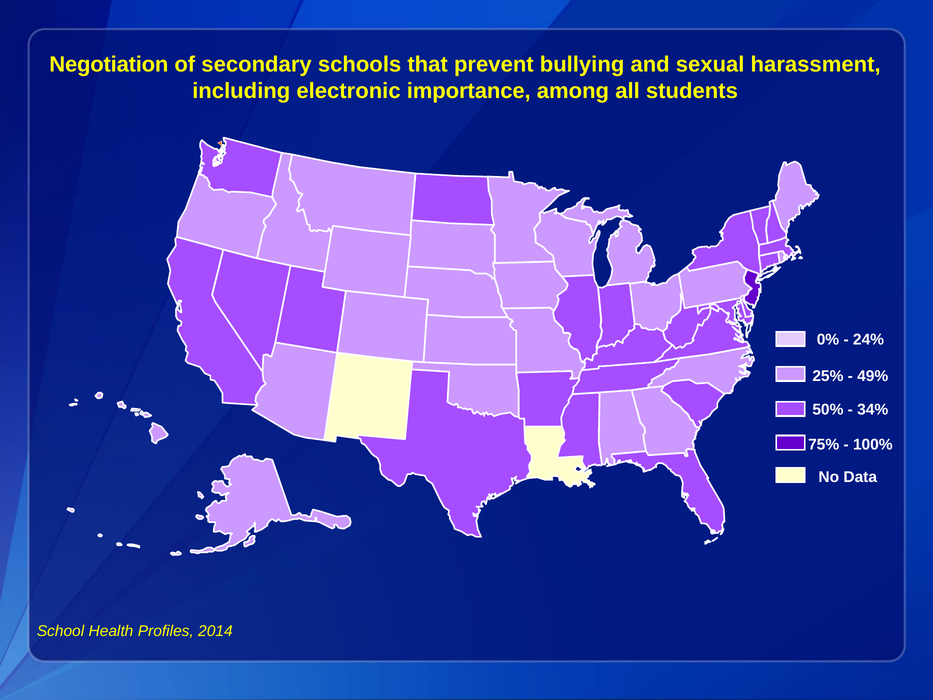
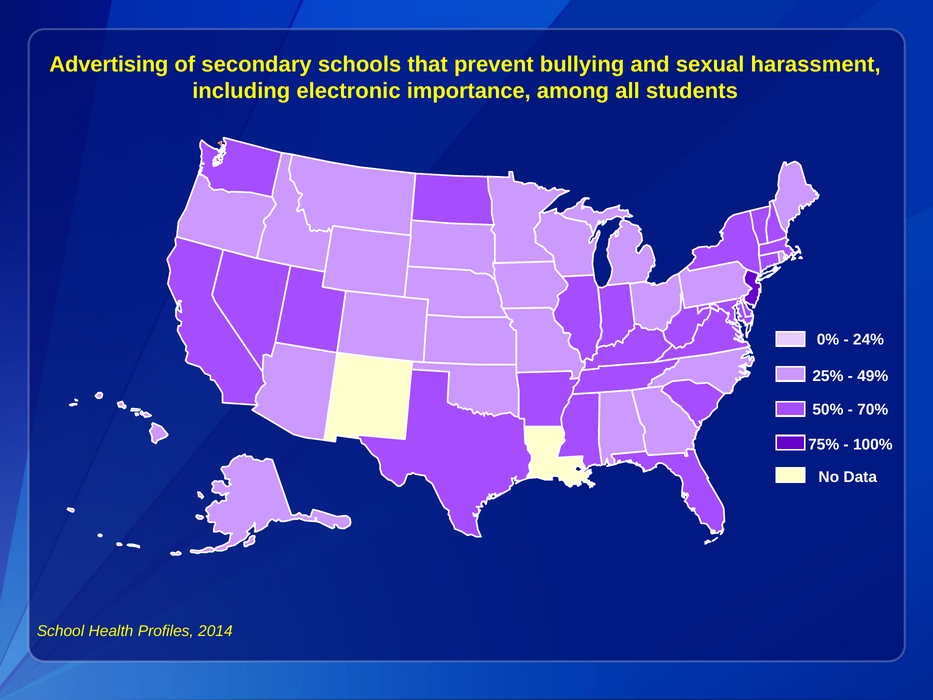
Negotiation: Negotiation -> Advertising (109, 64)
34%: 34% -> 70% (873, 410)
